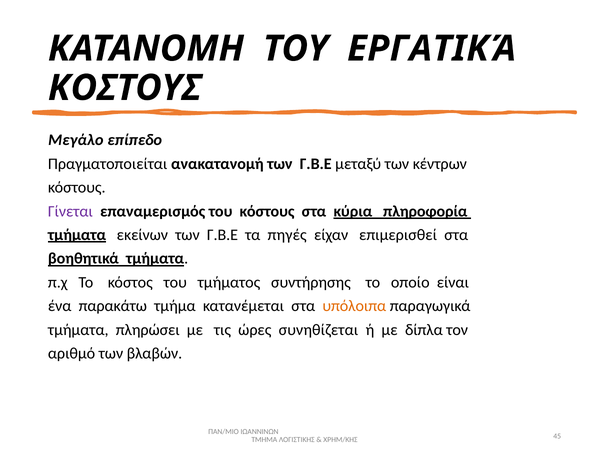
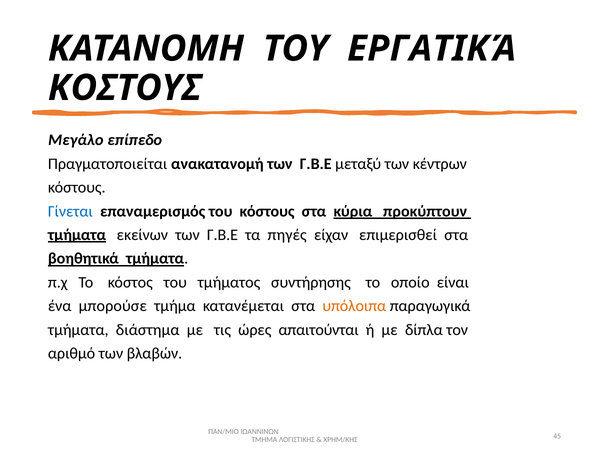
Γίνεται colour: purple -> blue (70, 211)
πληροφορία: πληροφορία -> προκύπτουν (425, 211)
παρακάτω: παρακάτω -> μπορούσε (113, 306)
πληρώσει: πληρώσει -> διάστημα (148, 330)
συνηθίζεται: συνηθίζεται -> απαιτούνται (319, 330)
